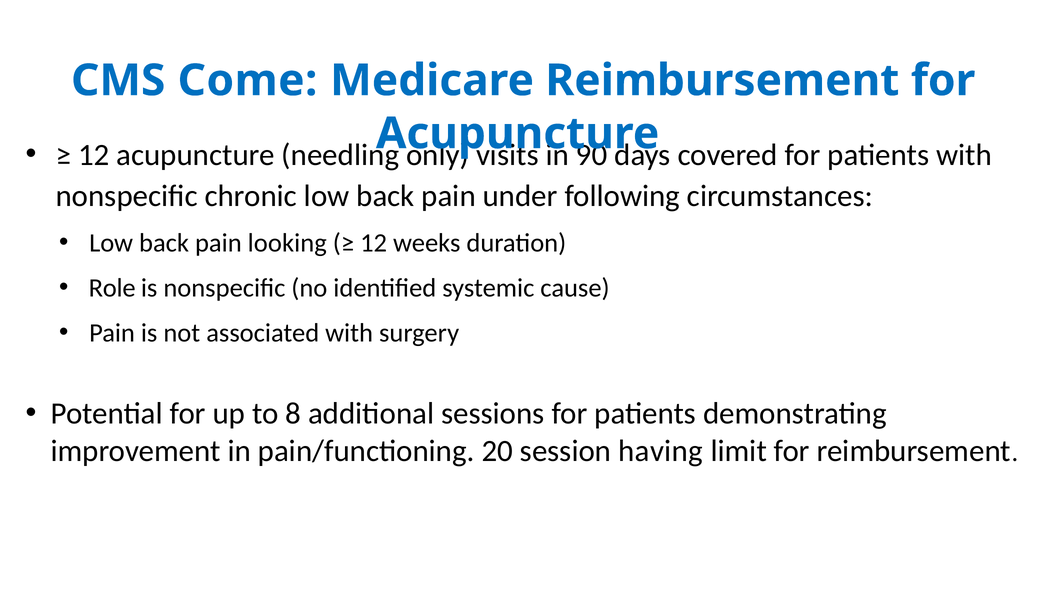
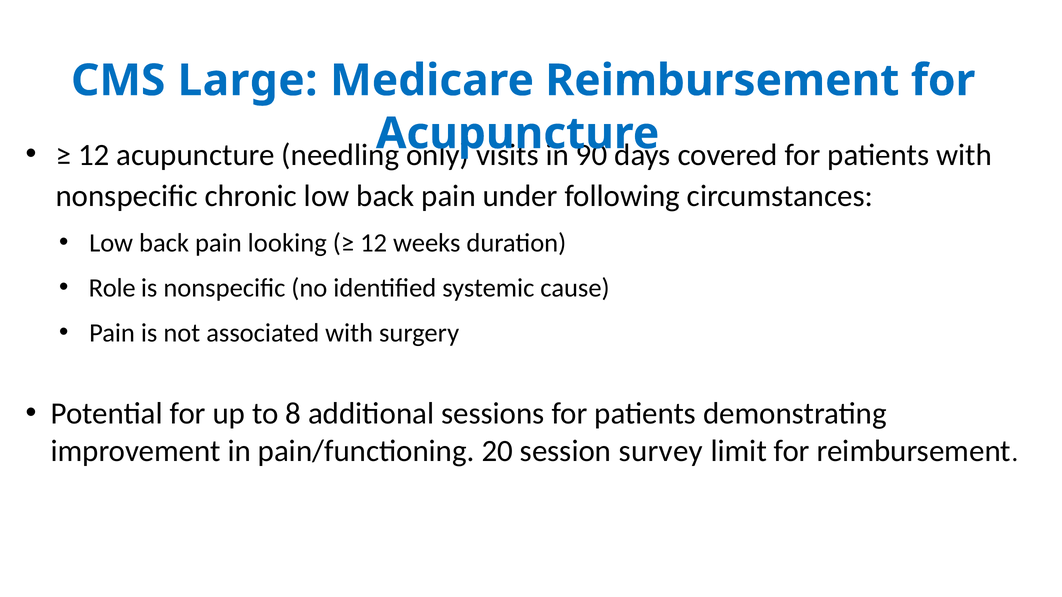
Come: Come -> Large (248, 81)
having: having -> survey (661, 451)
